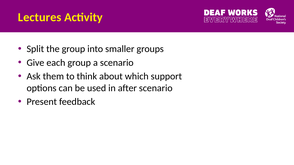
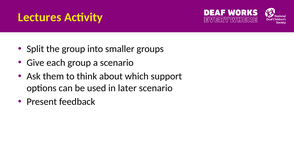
after: after -> later (127, 88)
